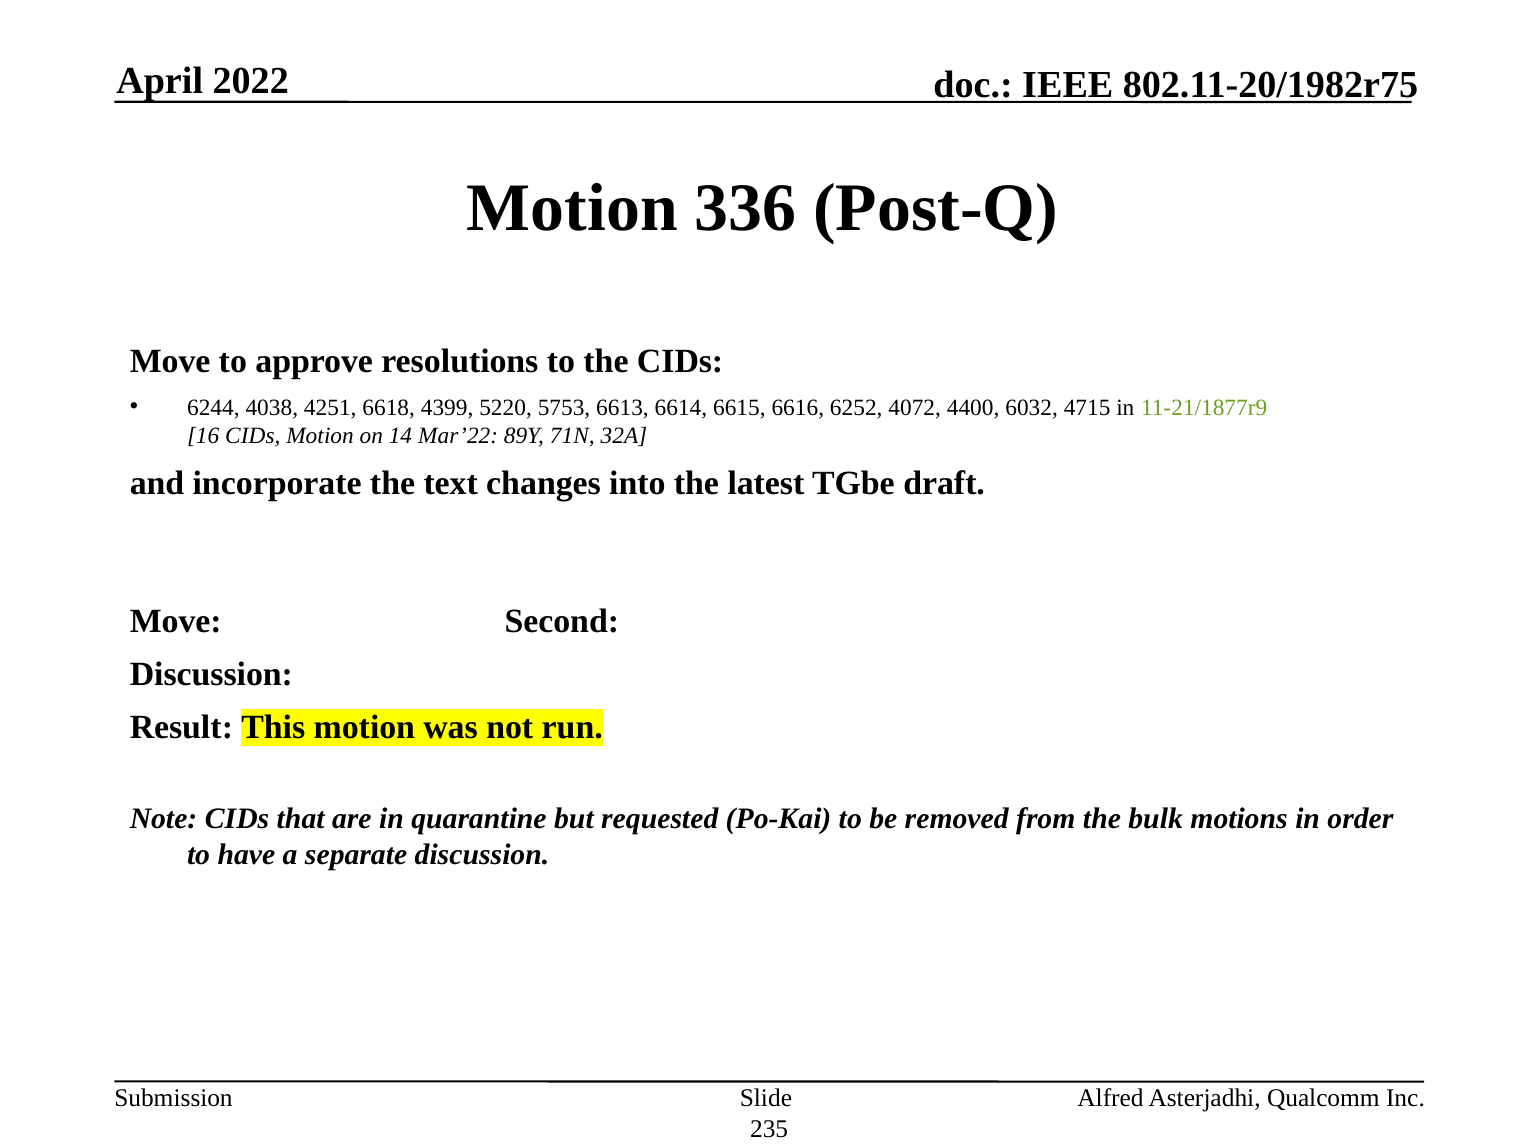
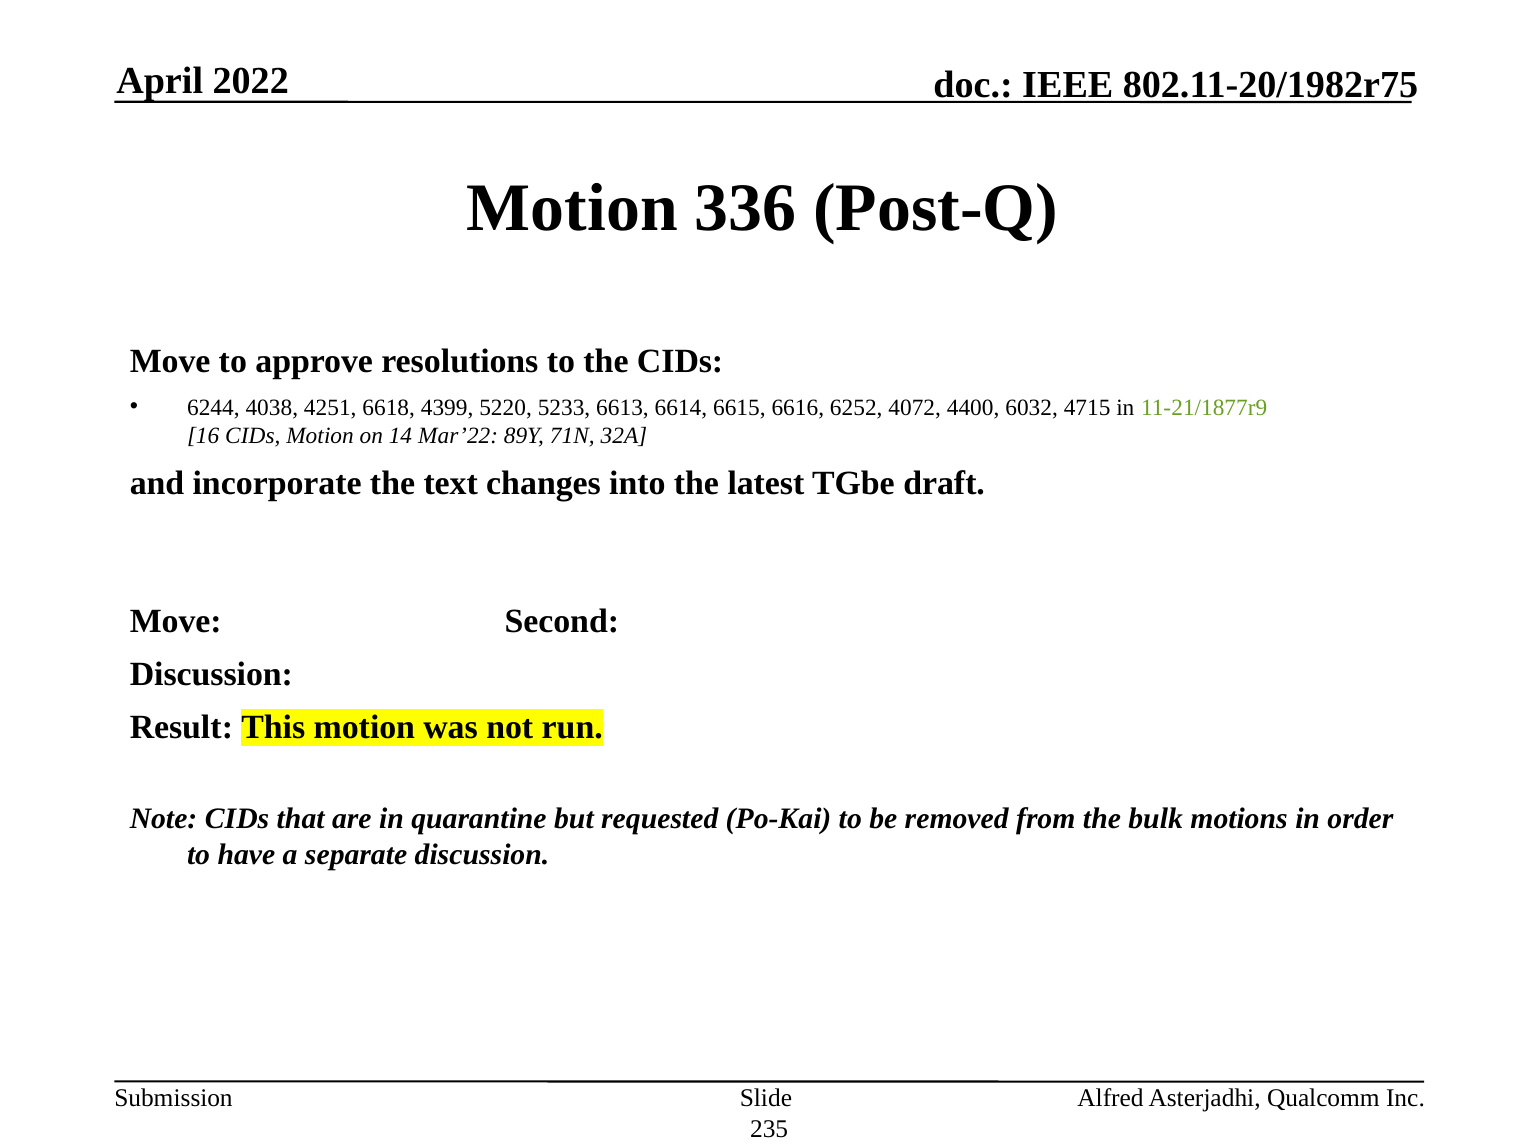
5753: 5753 -> 5233 (564, 407)
